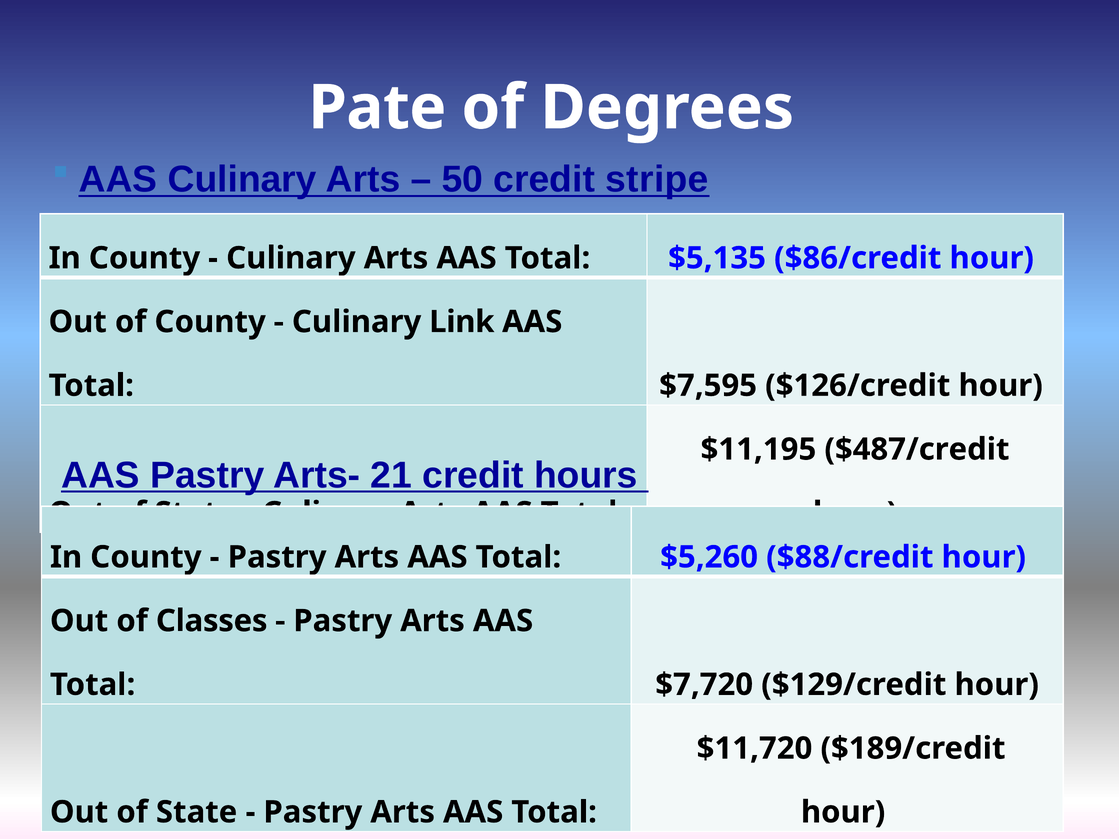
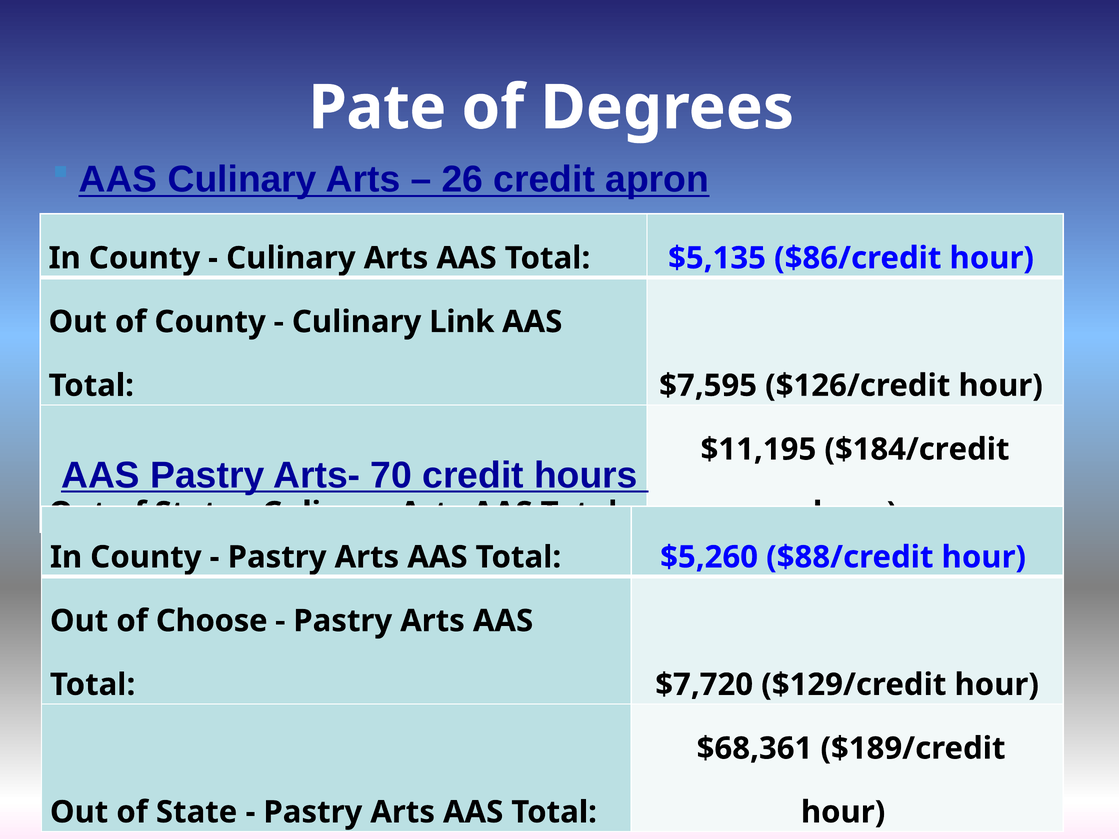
50: 50 -> 26 (462, 180)
stripe: stripe -> apron (657, 180)
$487/credit: $487/credit -> $184/credit (917, 449)
21: 21 -> 70 (391, 475)
Classes: Classes -> Choose (212, 621)
$11,720: $11,720 -> $68,361 (755, 749)
